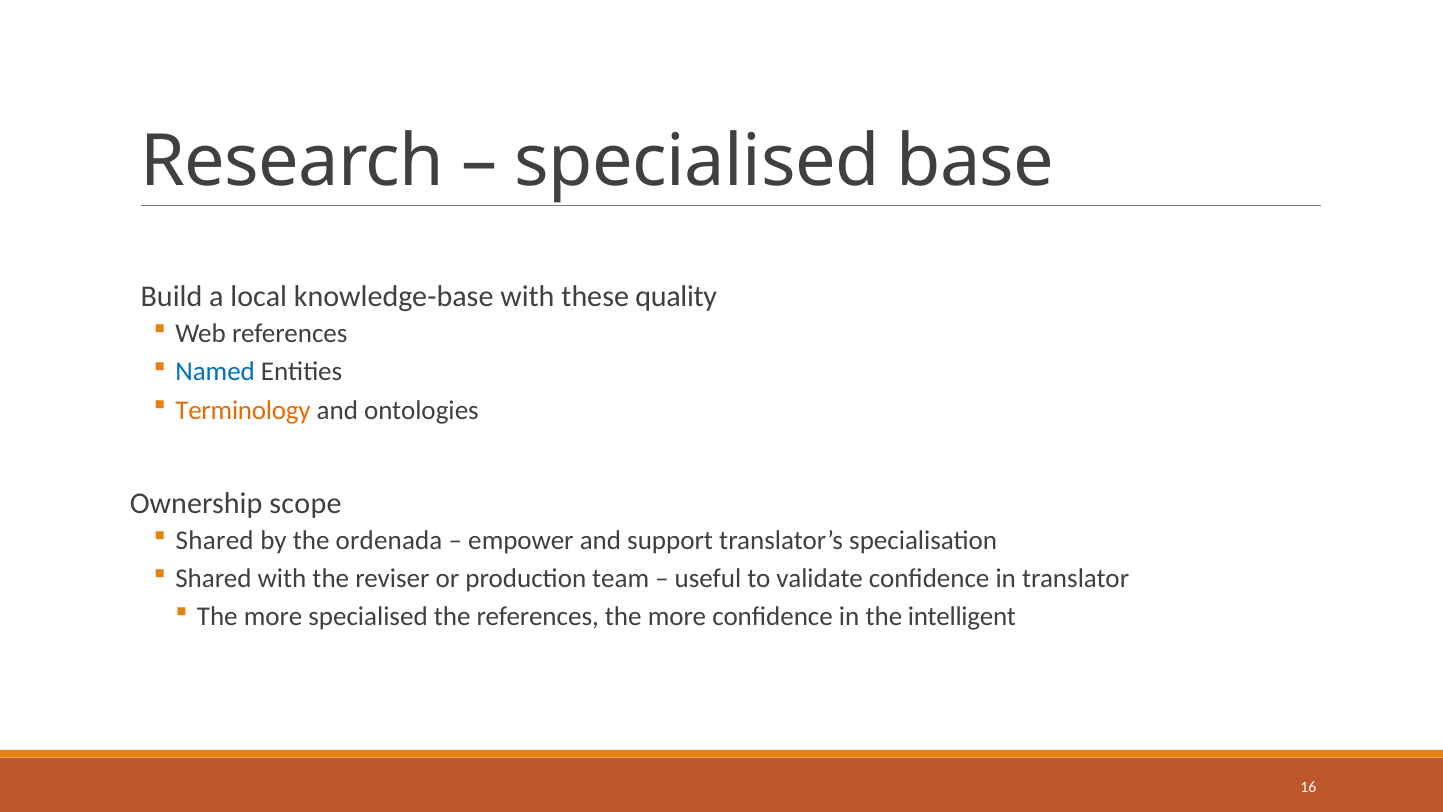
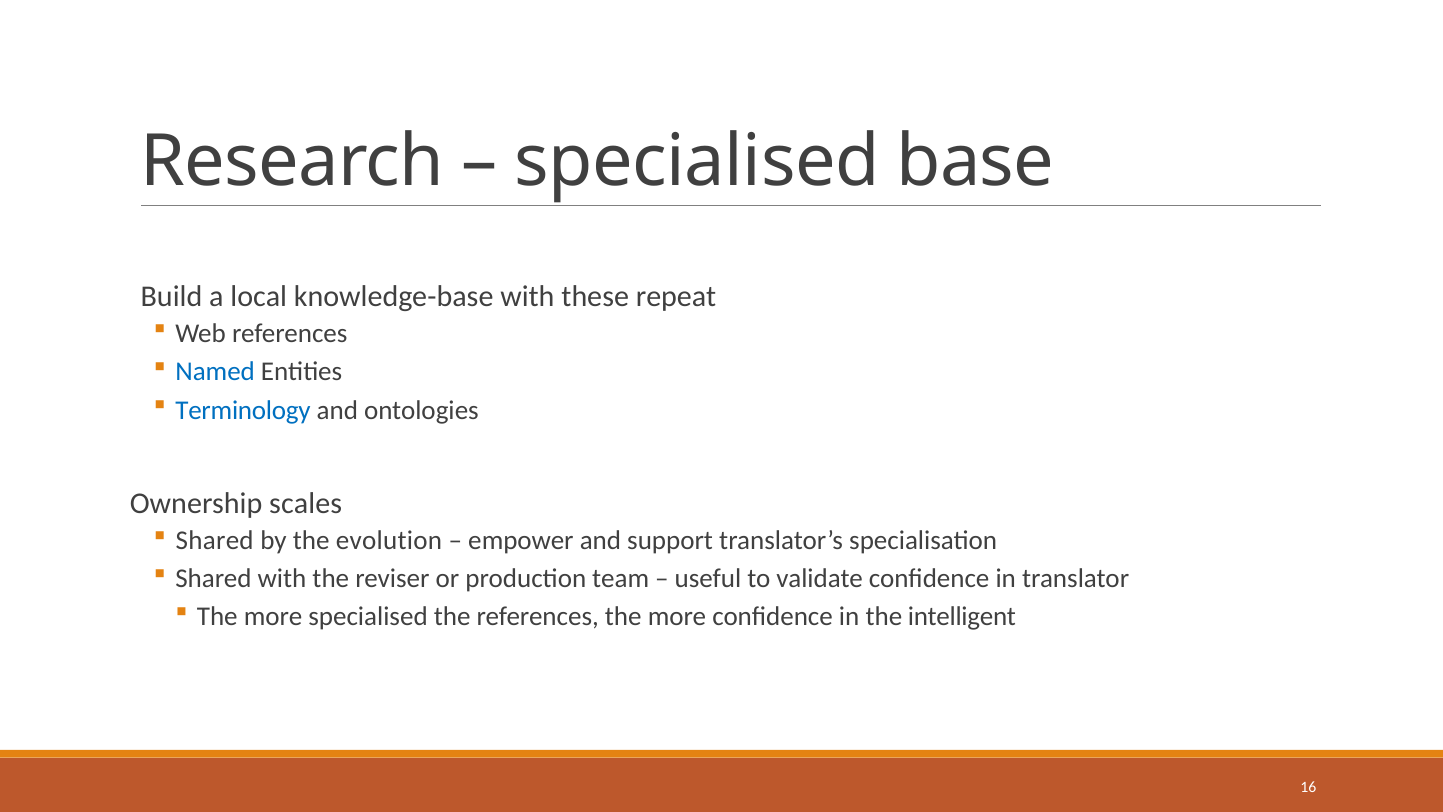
quality: quality -> repeat (676, 296)
Terminology colour: orange -> blue (243, 410)
scope: scope -> scales (306, 503)
ordenada: ordenada -> evolution (389, 540)
